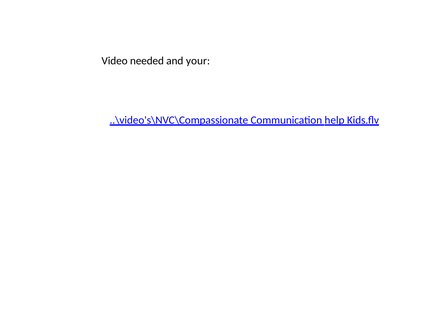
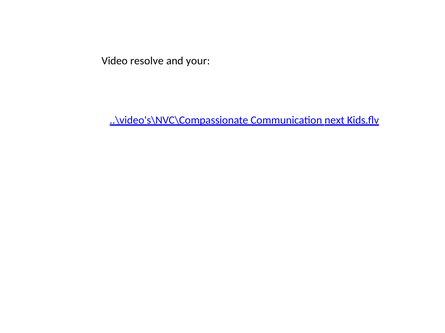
needed: needed -> resolve (147, 61)
help: help -> next (335, 120)
